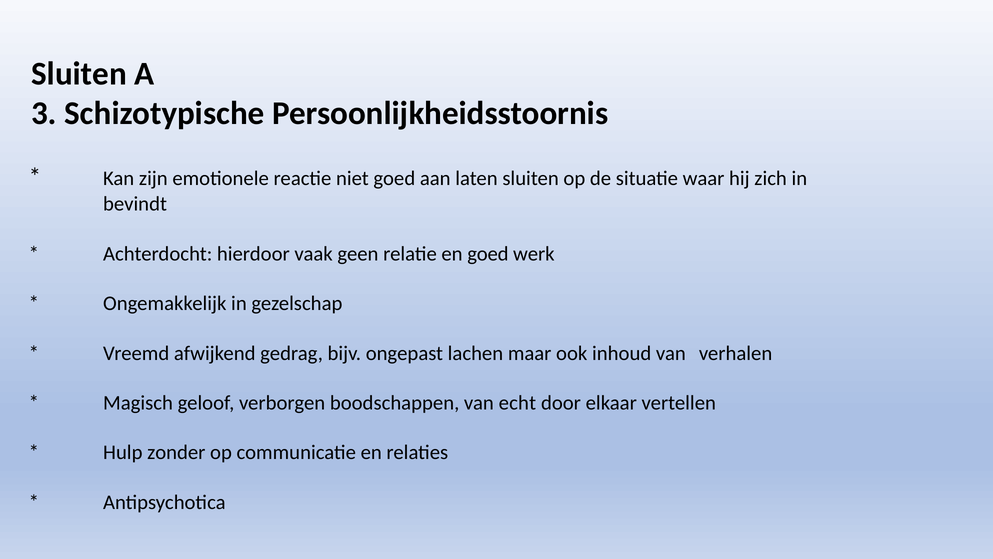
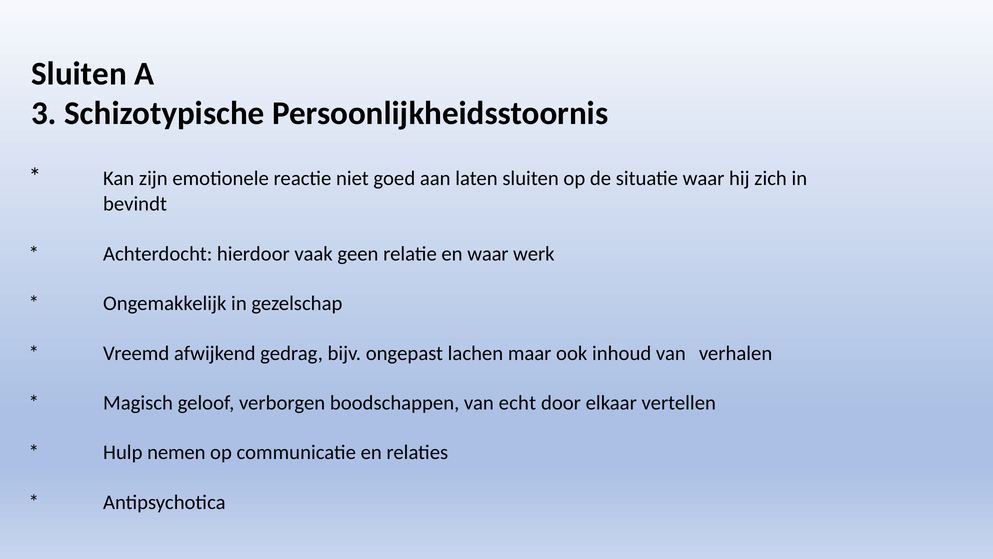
en goed: goed -> waar (488, 254)
zonder: zonder -> nemen (176, 452)
